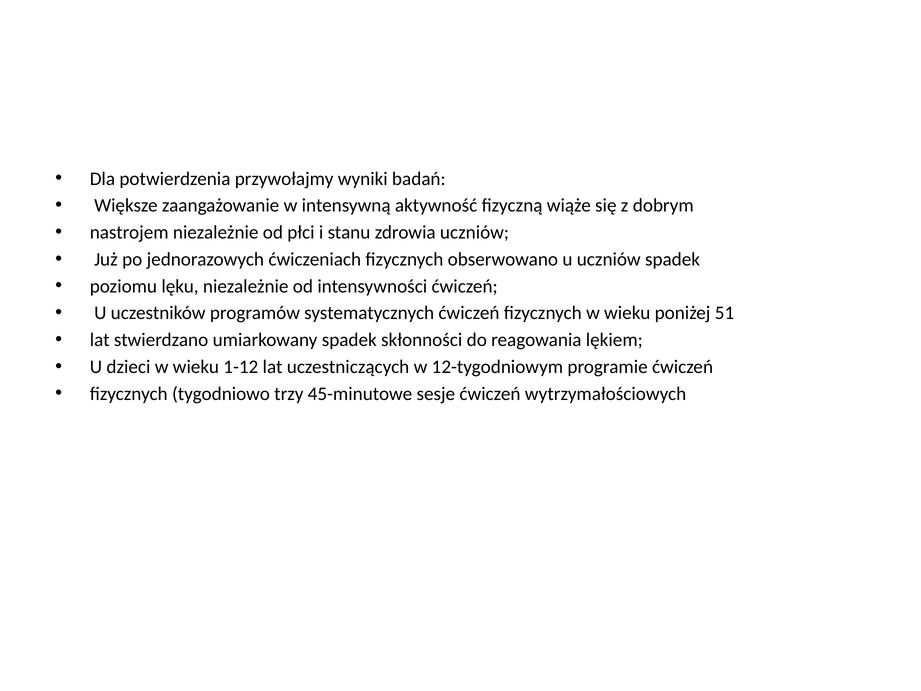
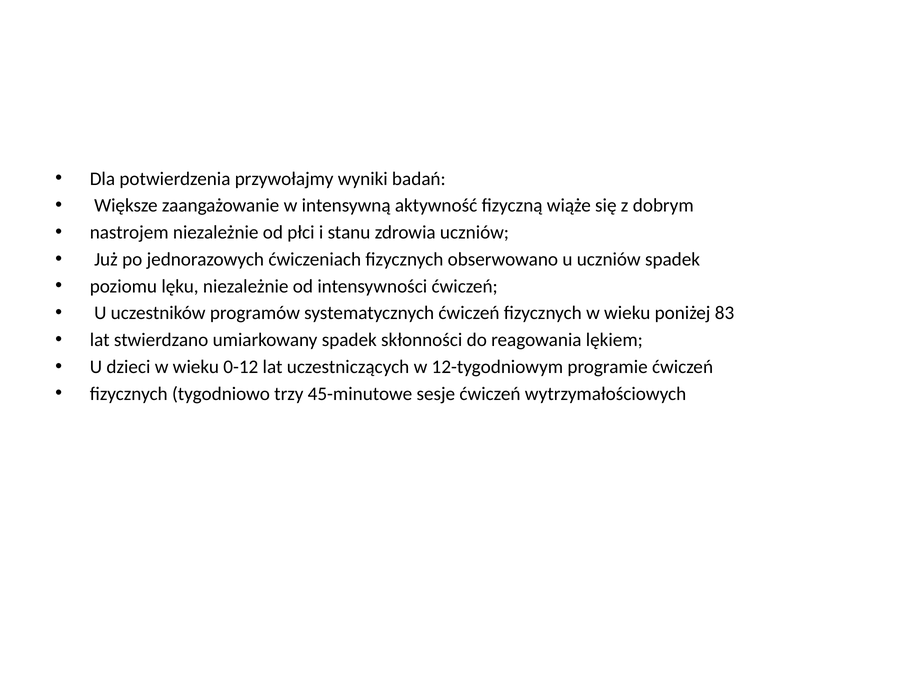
51: 51 -> 83 (725, 313)
1-12: 1-12 -> 0-12 (241, 367)
